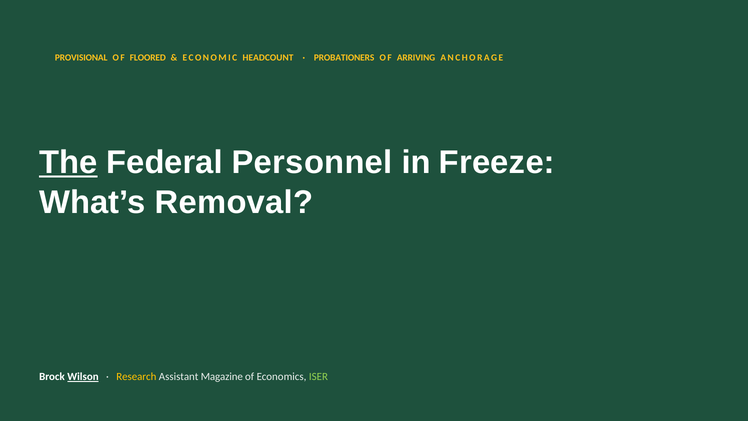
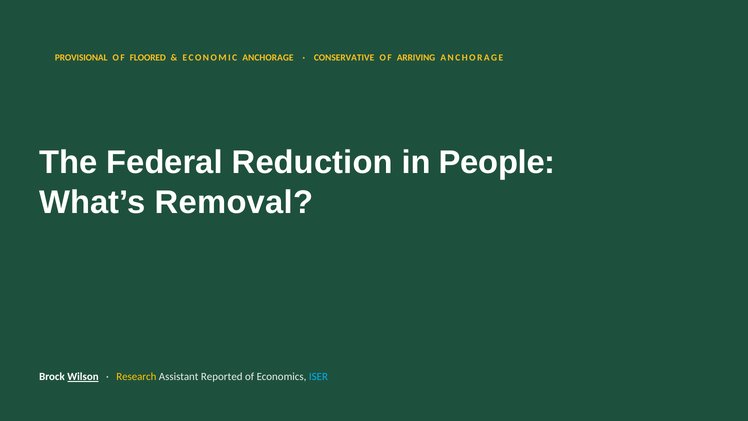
ECONOMIC HEADCOUNT: HEADCOUNT -> ANCHORAGE (268, 58)
PROBATIONERS: PROBATIONERS -> CONSERVATIVE (344, 58)
The underline: present -> none (68, 162)
Personnel: Personnel -> Reduction (312, 162)
Freeze: Freeze -> People (497, 162)
Magazine: Magazine -> Reported (222, 377)
ISER colour: light green -> light blue (318, 377)
